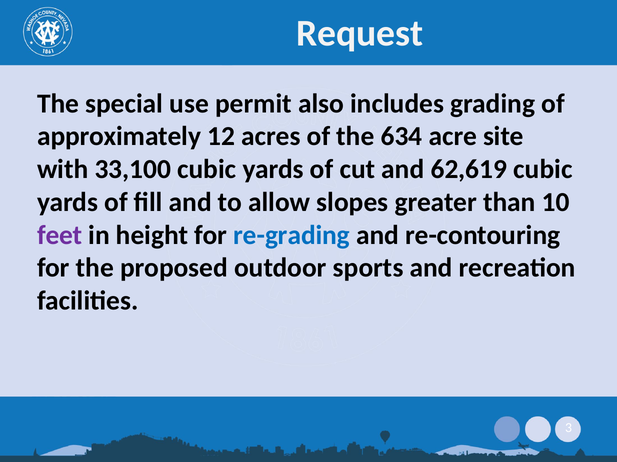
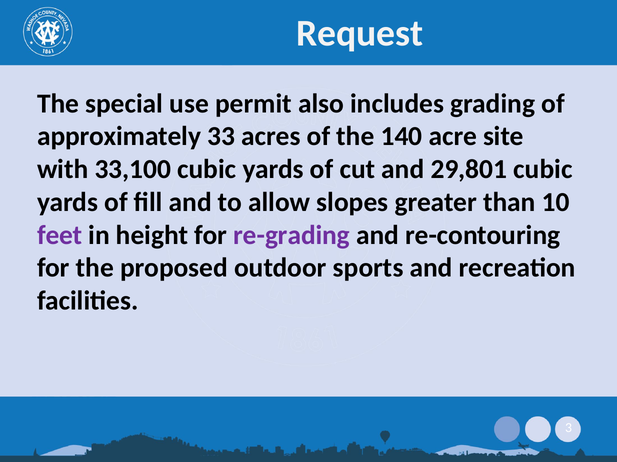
12: 12 -> 33 (221, 137)
634: 634 -> 140 (401, 137)
62,619: 62,619 -> 29,801 (469, 170)
re-grading colour: blue -> purple (292, 235)
